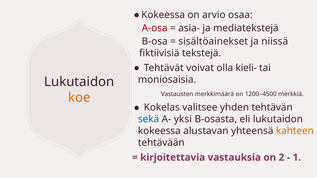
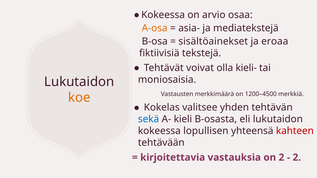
A-osa colour: red -> orange (155, 28)
niissä: niissä -> eroaa (275, 41)
yksi: yksi -> kieli (183, 119)
alustavan: alustavan -> lopullisen (206, 131)
kahteen colour: orange -> red (295, 131)
1: 1 -> 2 (297, 158)
